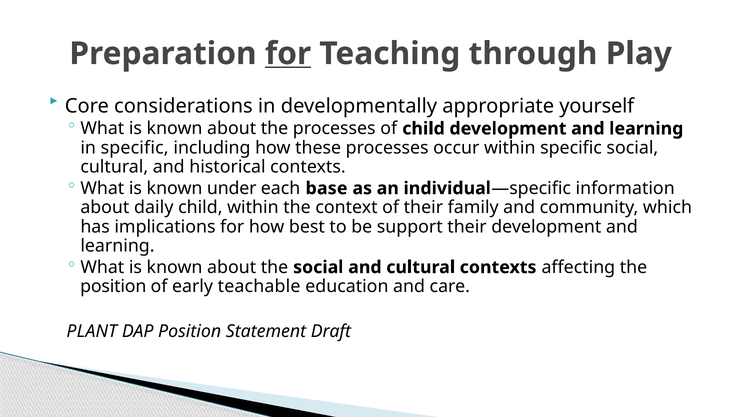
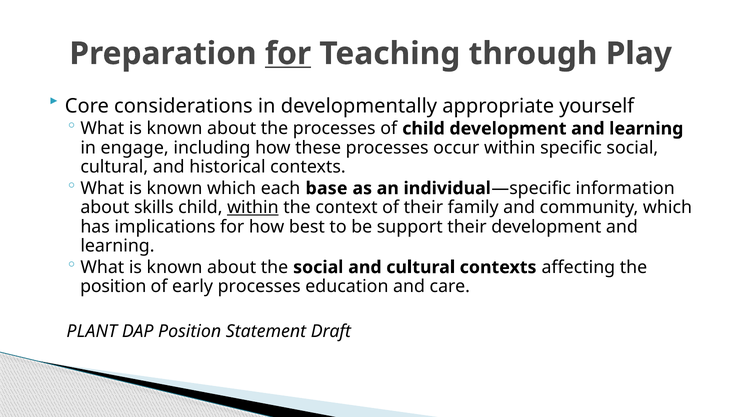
in specific: specific -> engage (135, 148)
known under: under -> which (232, 189)
daily: daily -> skills (154, 208)
within underline: none -> present (253, 208)
early teachable: teachable -> processes (259, 287)
